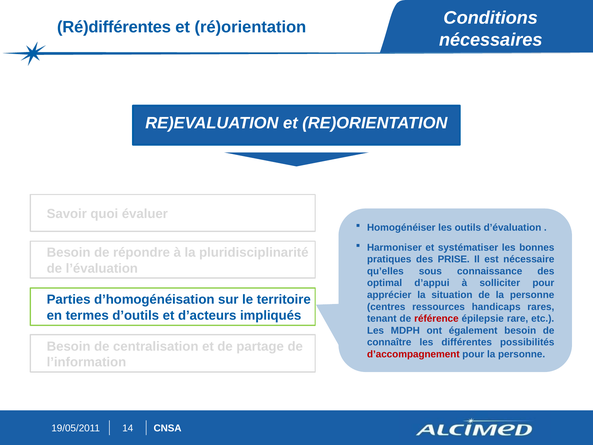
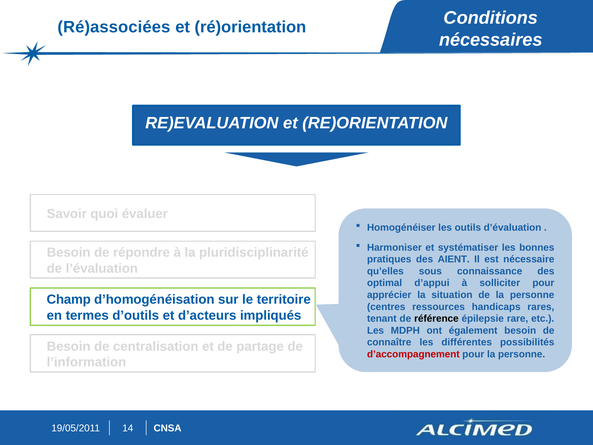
Ré)différentes: Ré)différentes -> Ré)associées (114, 27)
PRISE: PRISE -> AIENT (454, 259)
Parties: Parties -> Champ (69, 299)
référence colour: red -> black (436, 318)
